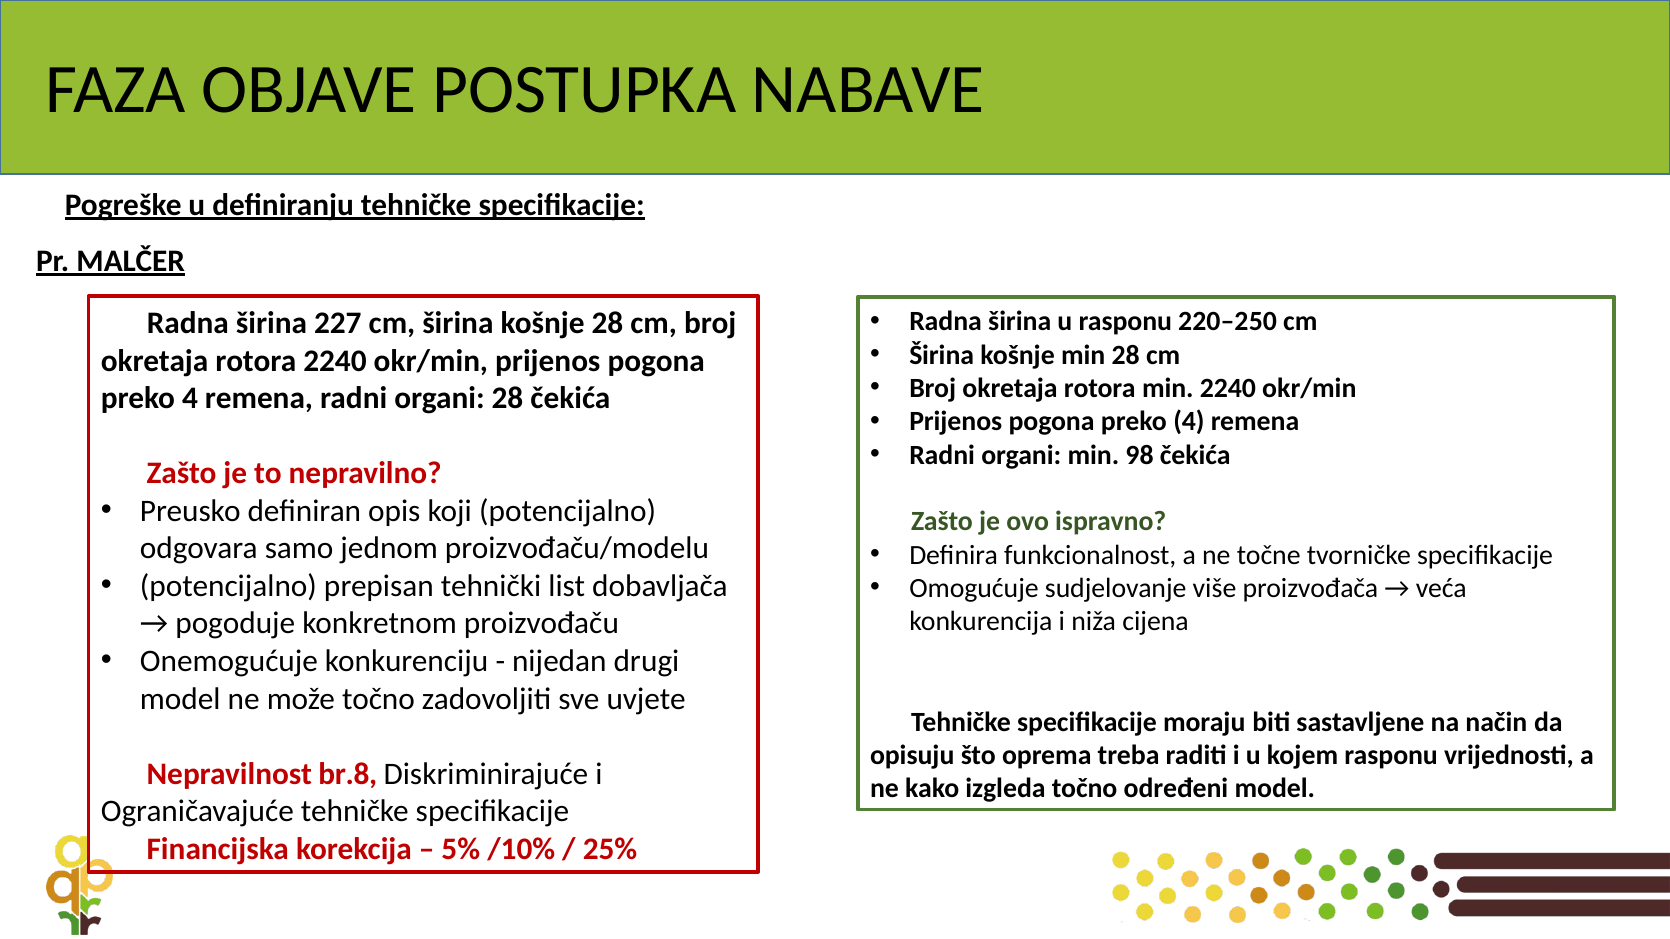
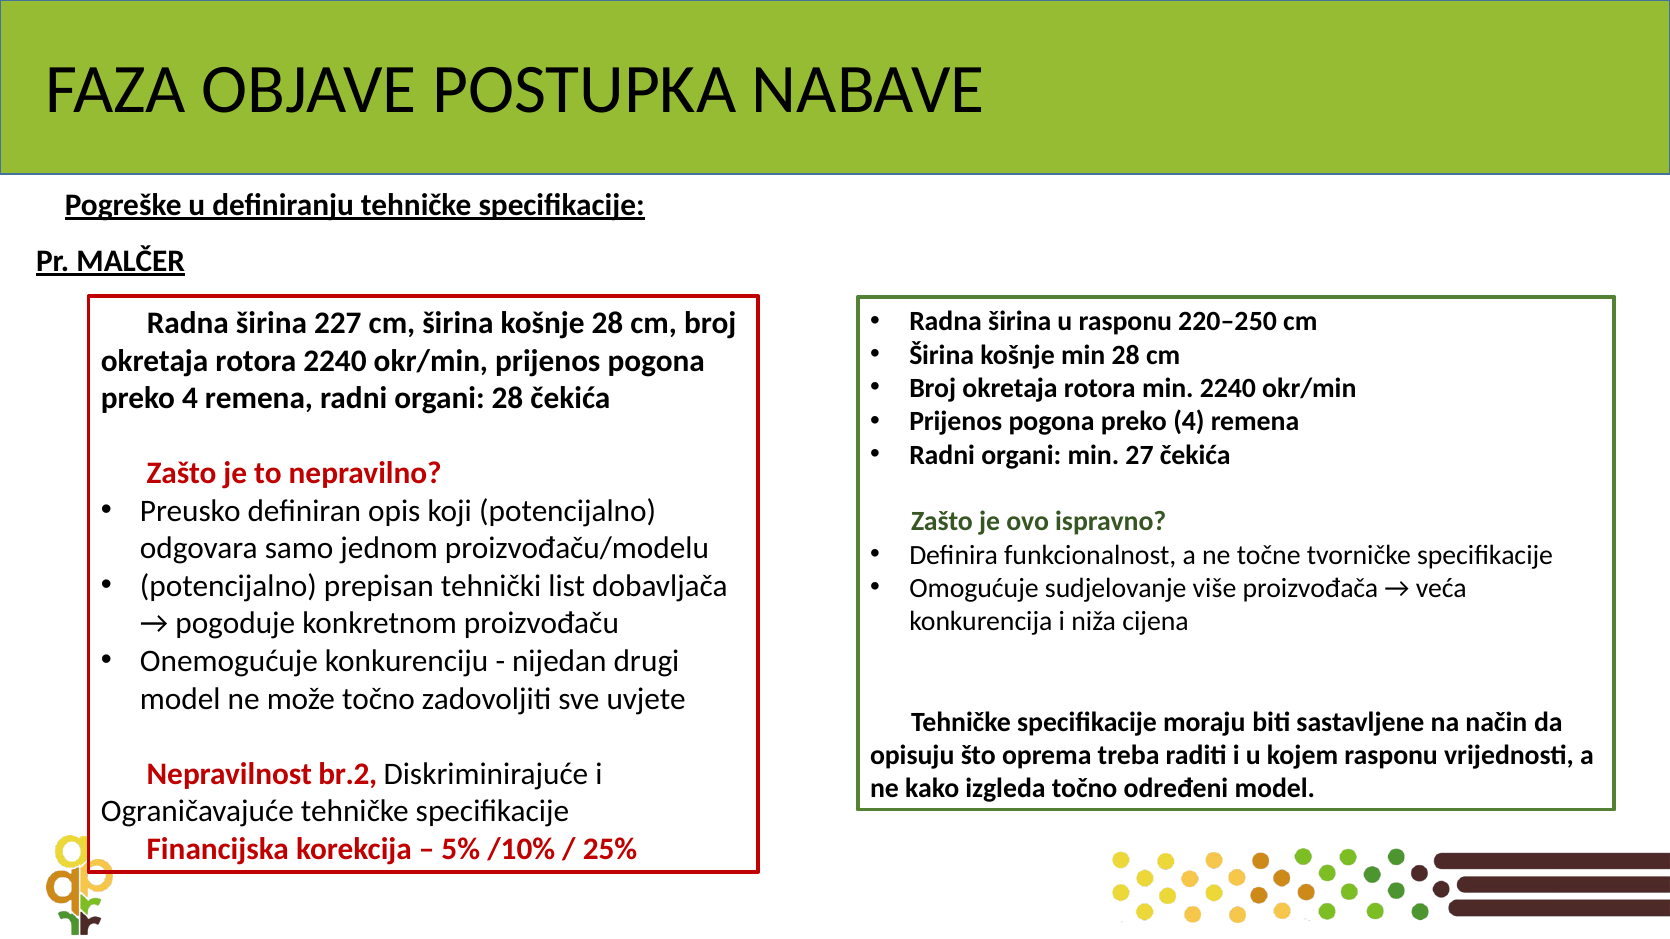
98: 98 -> 27 (1140, 455)
br.8: br.8 -> br.2 (348, 774)
